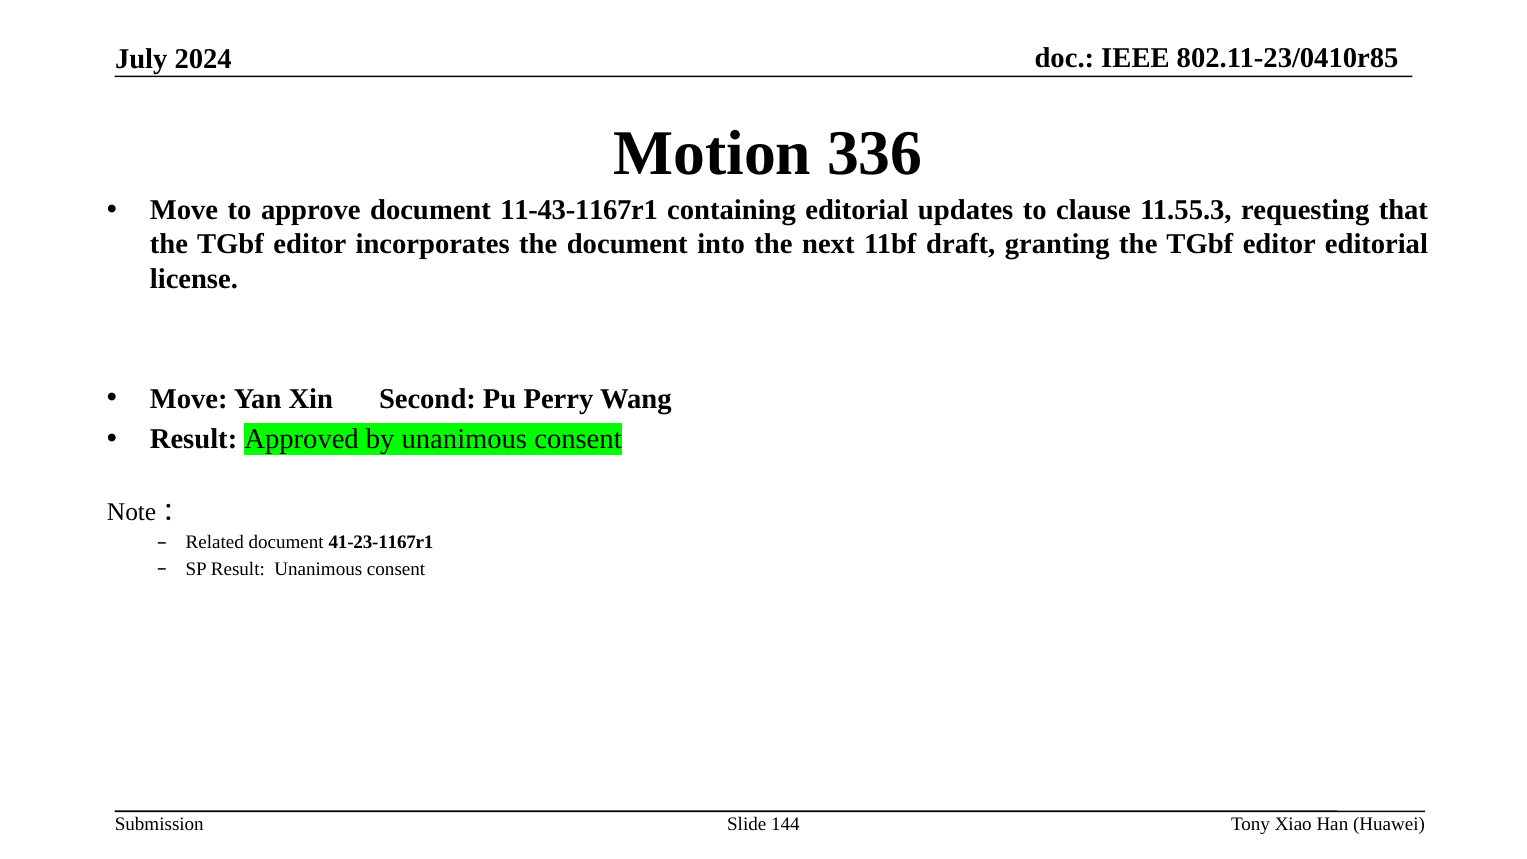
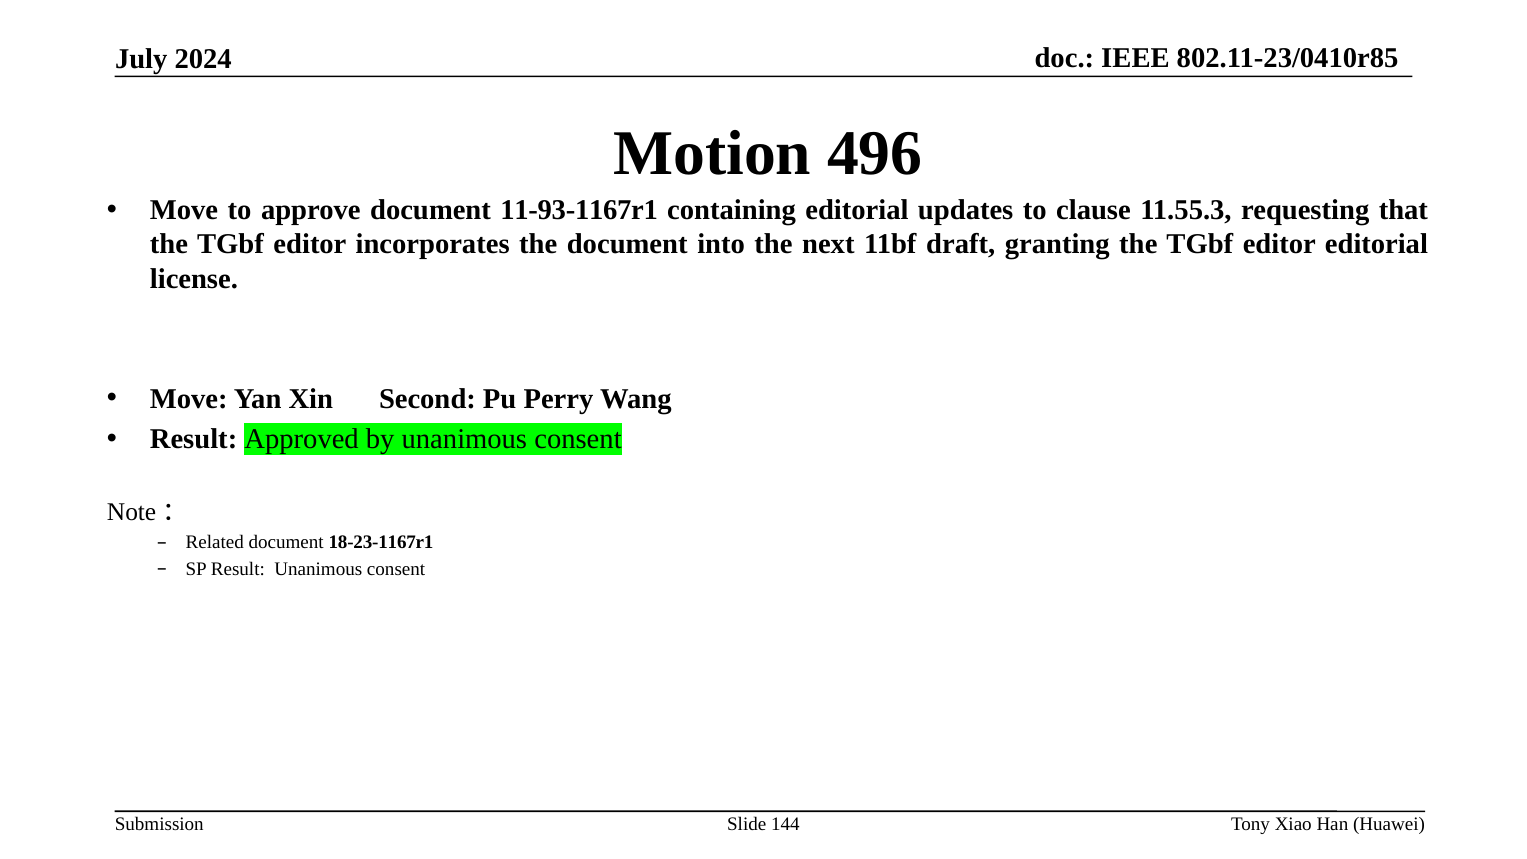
336: 336 -> 496 (875, 153)
11-43-1167r1: 11-43-1167r1 -> 11-93-1167r1 (579, 210)
41-23-1167r1: 41-23-1167r1 -> 18-23-1167r1 (381, 542)
